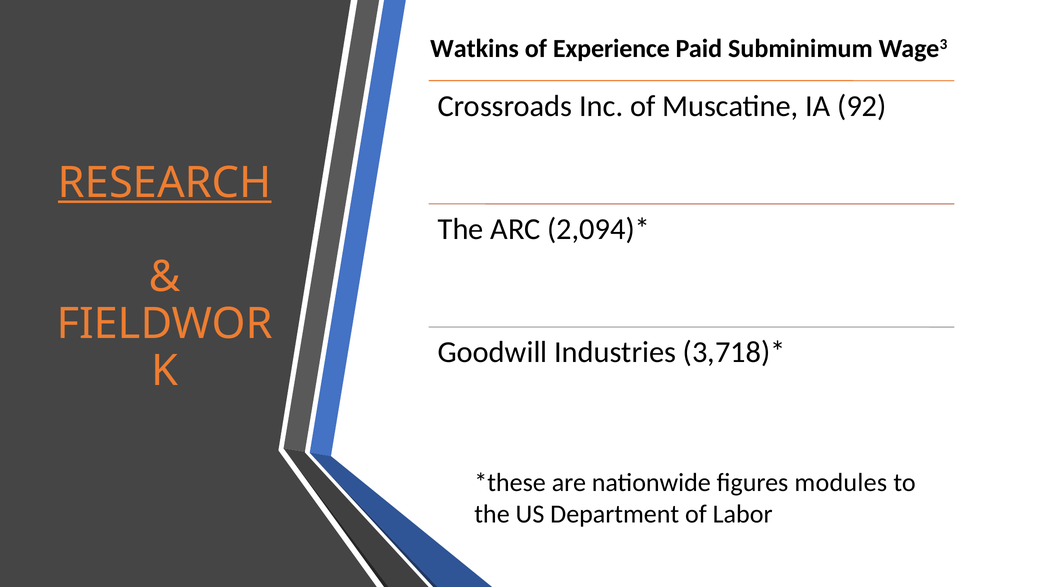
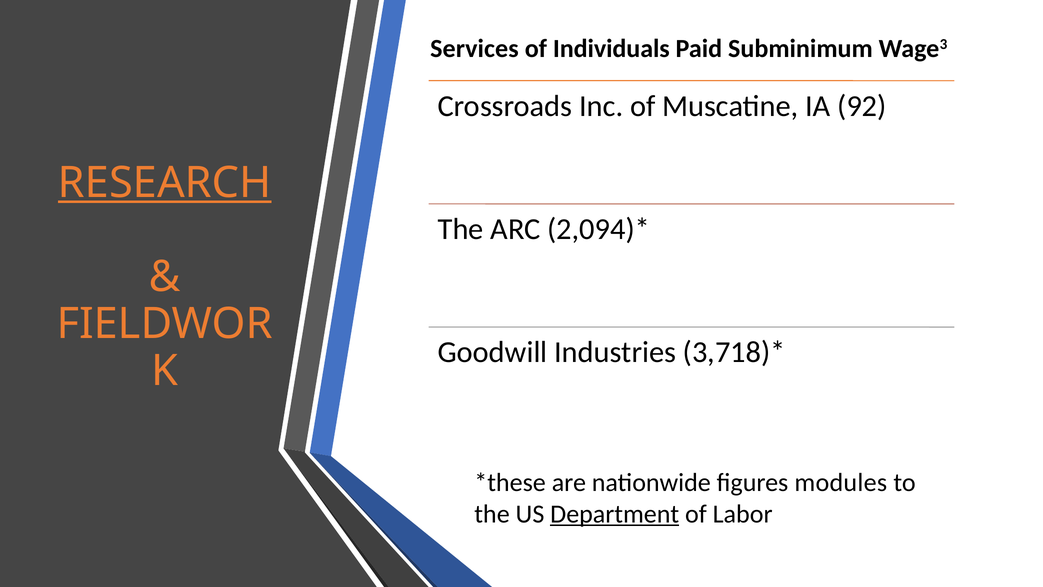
Watkins: Watkins -> Services (474, 48)
Experience: Experience -> Individuals (611, 48)
Department underline: none -> present (615, 514)
